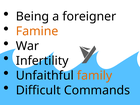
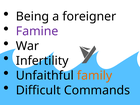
Famine colour: orange -> purple (37, 31)
